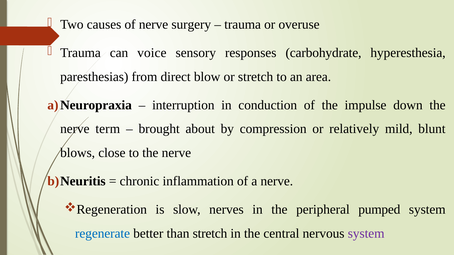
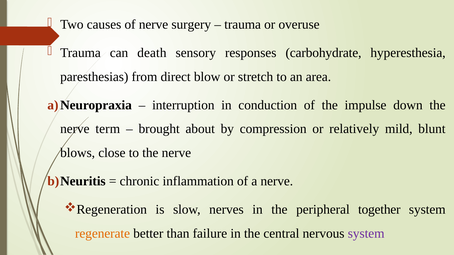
voice: voice -> death (152, 53)
pumped: pumped -> together (379, 210)
regenerate colour: blue -> orange (103, 234)
than stretch: stretch -> failure (210, 234)
